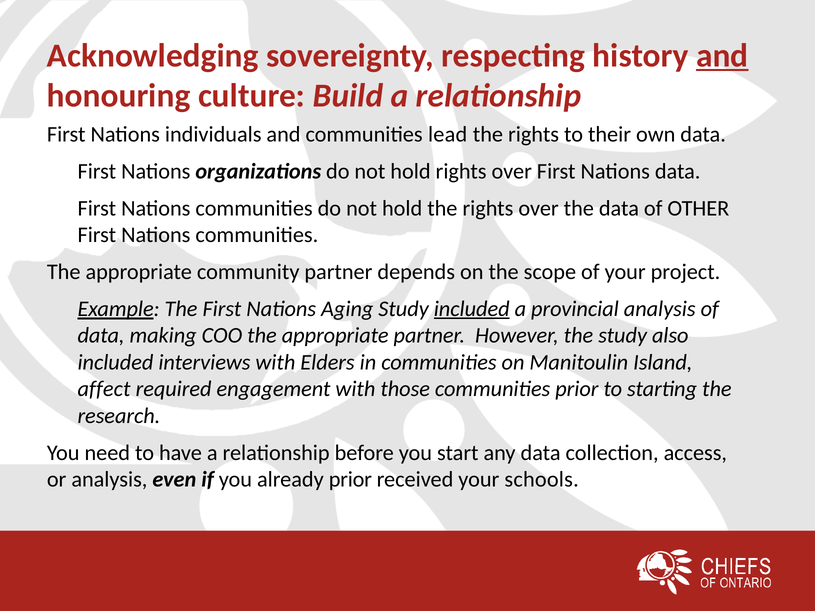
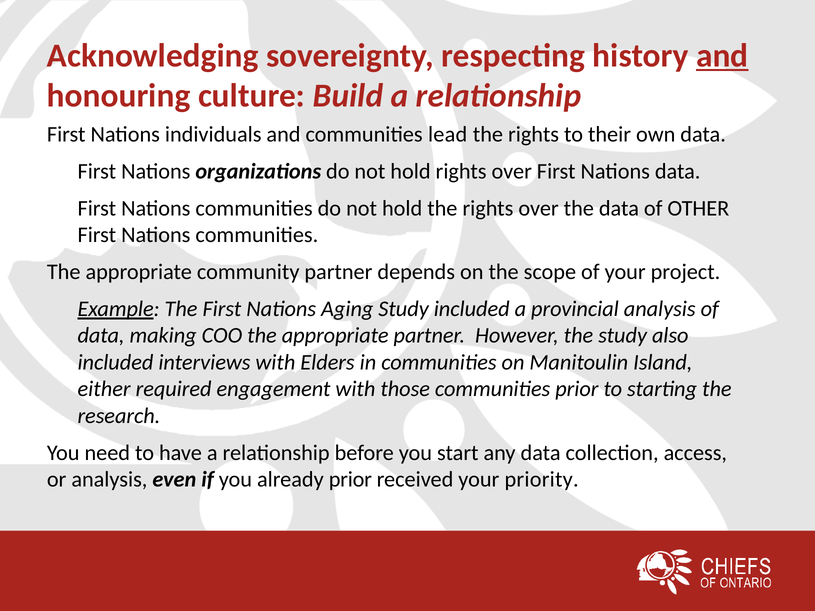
included underline: present -> none (472, 309)
affect: affect -> either (104, 389)
schools: schools -> priority (542, 480)
